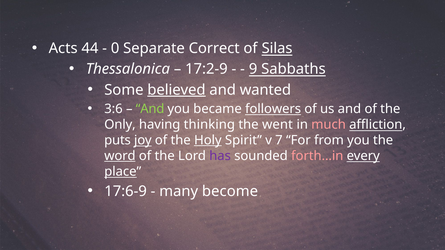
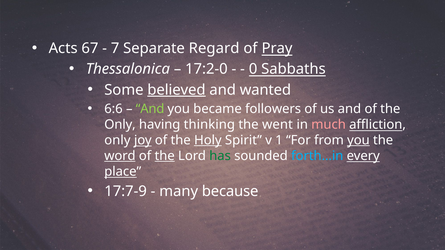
44: 44 -> 67 (90, 48)
0: 0 -> 7 (115, 48)
Correct: Correct -> Regard (214, 48)
Silas: Silas -> Pray (277, 48)
17:2-9: 17:2-9 -> 17:2-0 (206, 69)
9: 9 -> 0 (253, 69)
3:6: 3:6 -> 6:6 (113, 109)
followers underline: present -> none (273, 109)
puts: puts -> only (117, 140)
7: 7 -> 1 (279, 140)
you underline: none -> present (358, 140)
the underline: none -> present (165, 156)
has colour: purple -> green (220, 156)
forth…in colour: pink -> light blue (317, 156)
17:6-9: 17:6-9 -> 17:7-9 (126, 191)
become: become -> because (230, 191)
